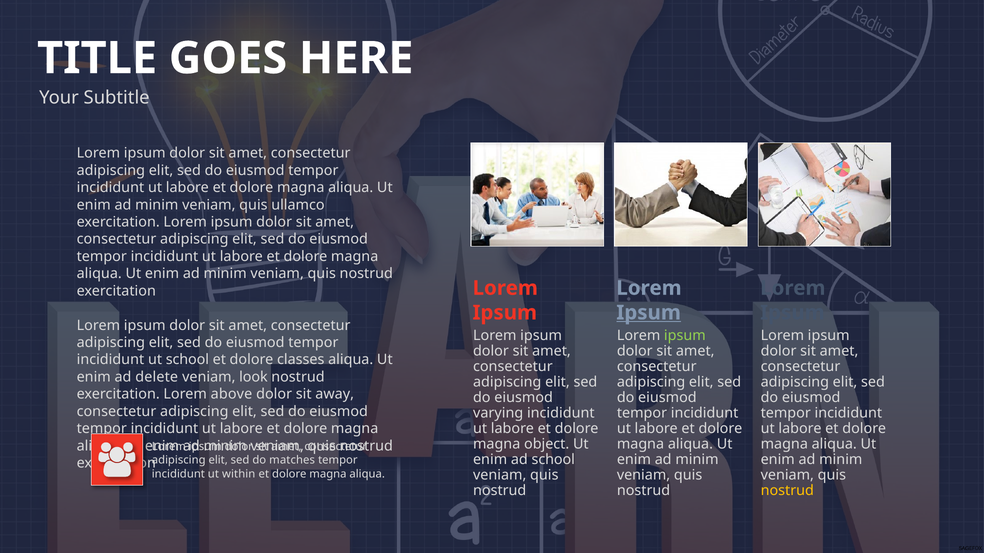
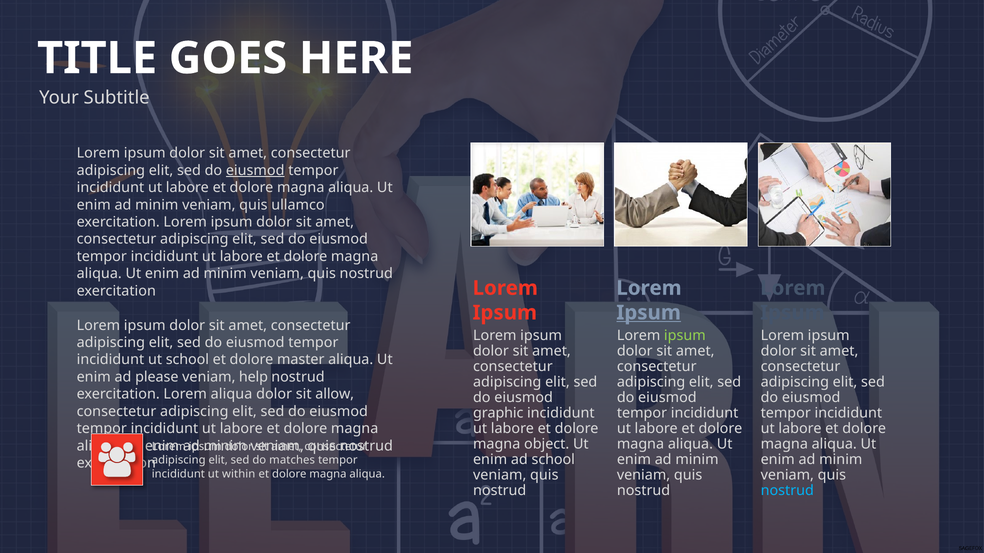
eiusmod underline: none -> present (255, 171)
classes: classes -> master (301, 360)
delete: delete -> please (157, 377)
look: look -> help (253, 377)
Lorem above: above -> aliqua (232, 395)
away: away -> allow (335, 395)
varying: varying -> graphic (498, 413)
nostrud colour: yellow -> light blue (787, 491)
